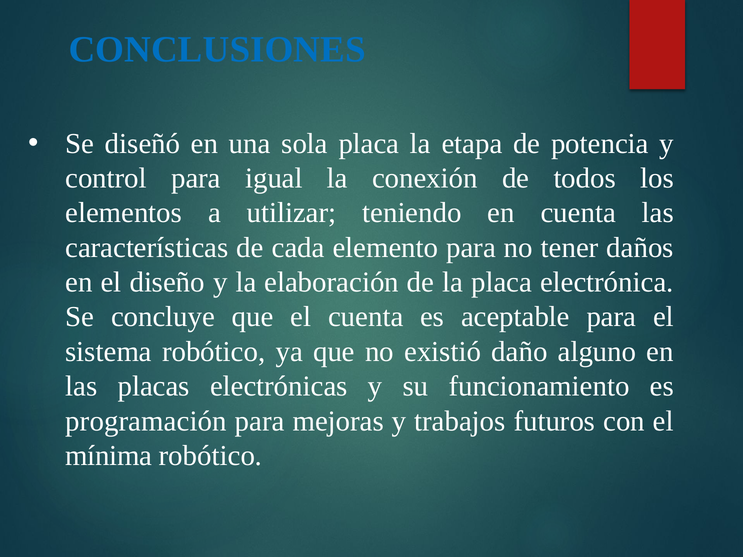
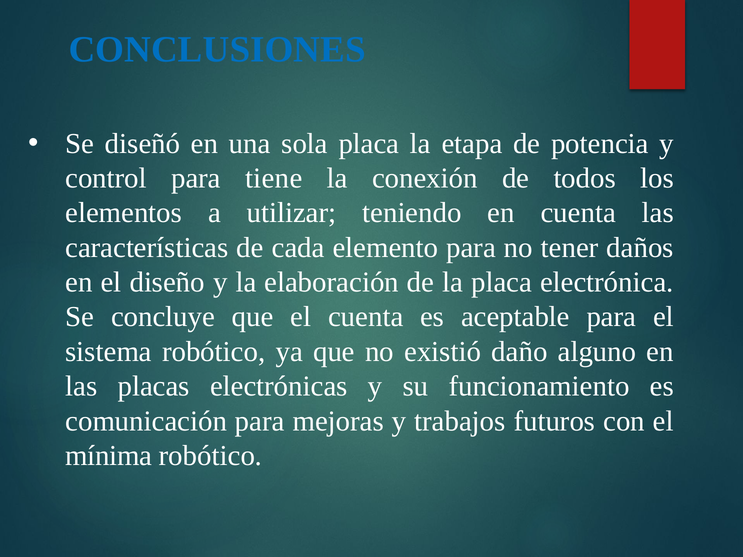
igual: igual -> tiene (274, 178)
programación: programación -> comunicación (146, 421)
